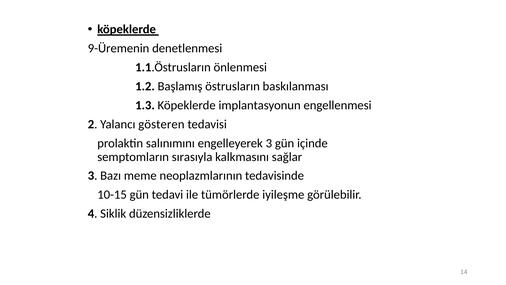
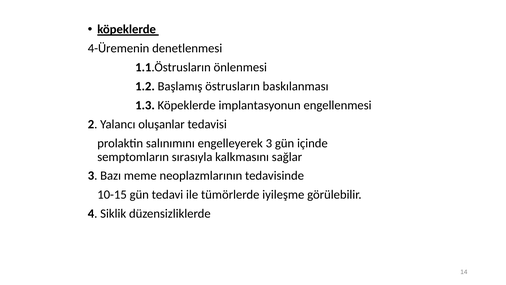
9-Üremenin: 9-Üremenin -> 4-Üremenin (119, 48)
gösteren: gösteren -> oluşanlar (162, 124)
